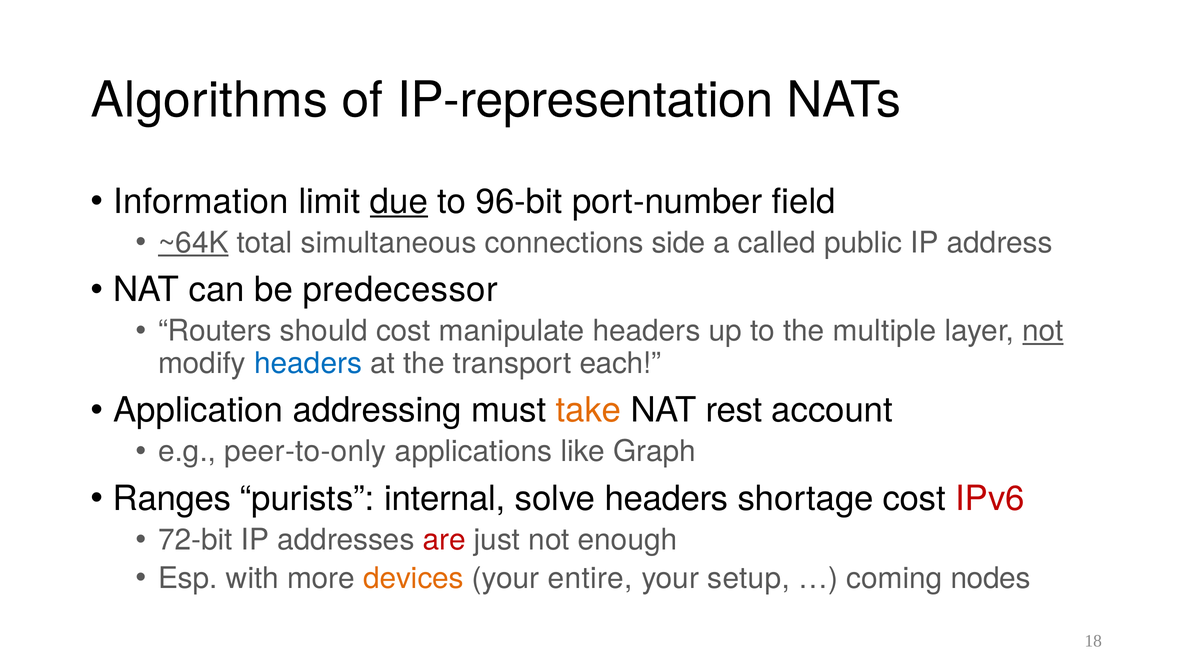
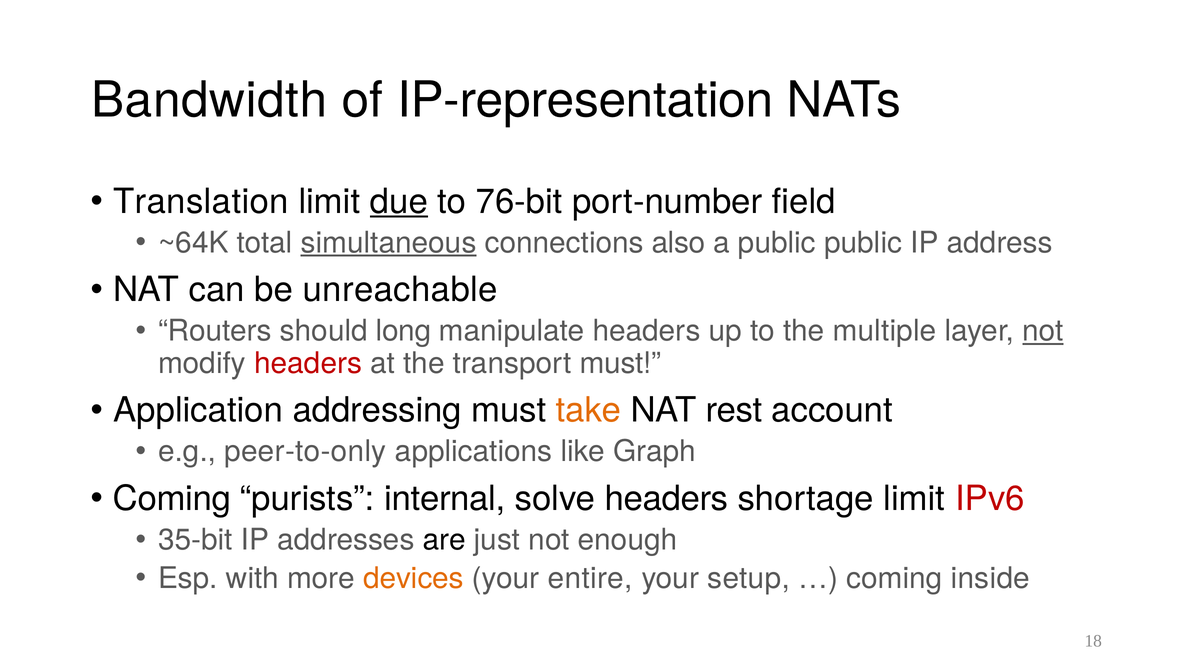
Algorithms: Algorithms -> Bandwidth (209, 100)
Information: Information -> Translation (201, 202)
96-bit: 96-bit -> 76-bit (519, 202)
~64K underline: present -> none (193, 243)
simultaneous underline: none -> present (389, 243)
side: side -> also (679, 243)
a called: called -> public (777, 243)
predecessor: predecessor -> unreachable (400, 290)
should cost: cost -> long (403, 331)
headers colour: blue -> red (308, 363)
transport each: each -> must (620, 363)
Ranges: Ranges -> Coming (172, 499)
shortage cost: cost -> limit (914, 499)
72-bit: 72-bit -> 35-bit (195, 540)
are colour: red -> black (444, 540)
nodes: nodes -> inside (990, 578)
